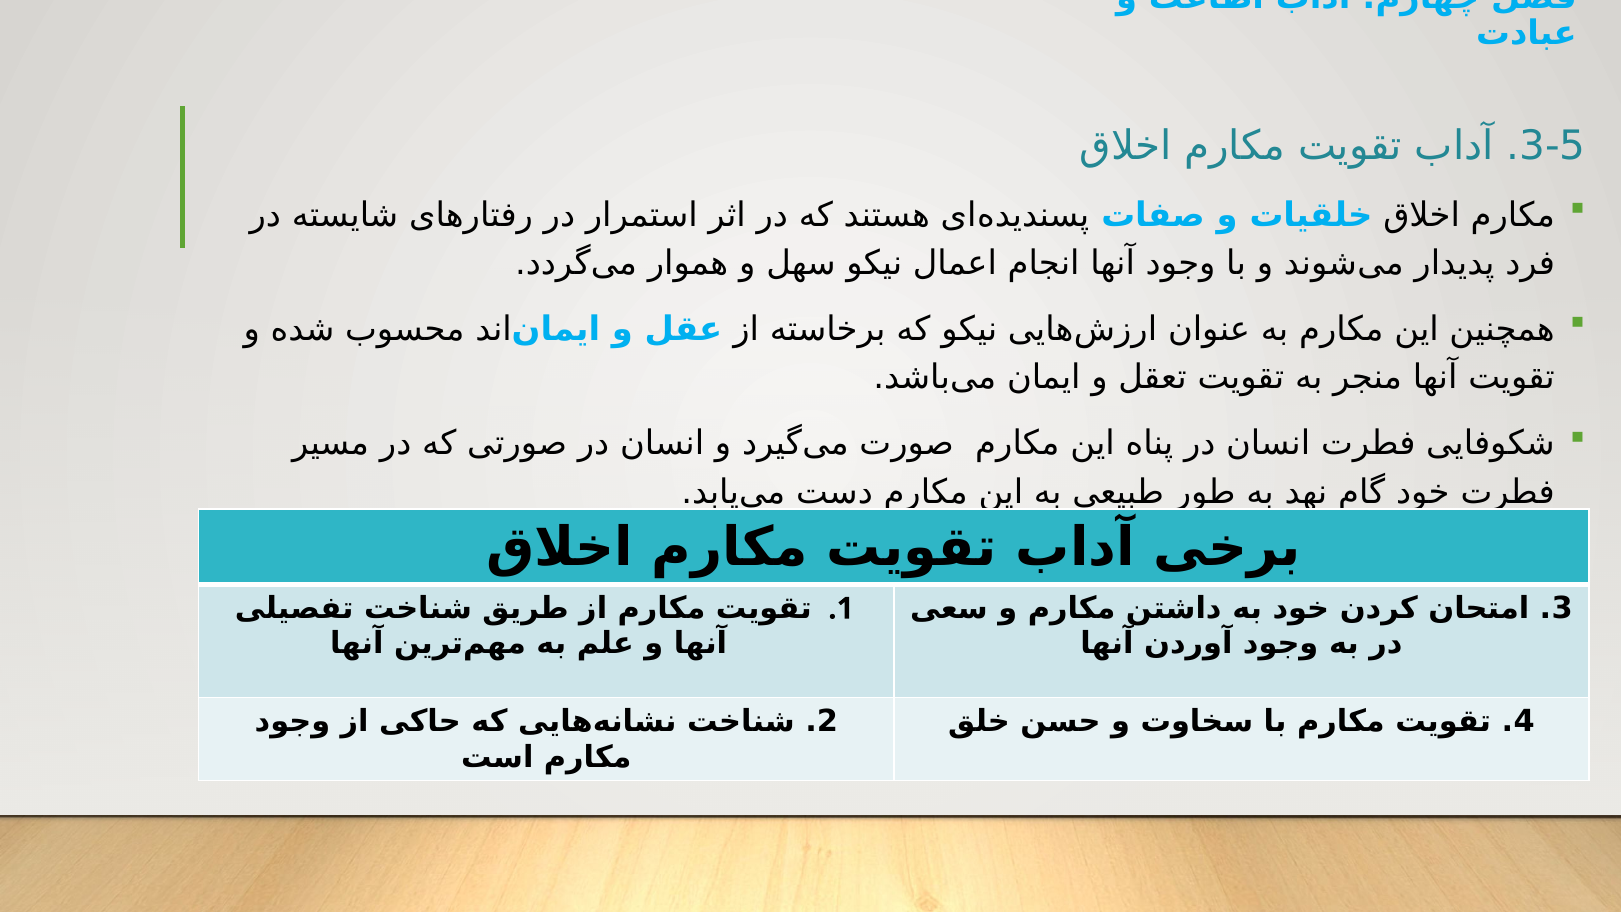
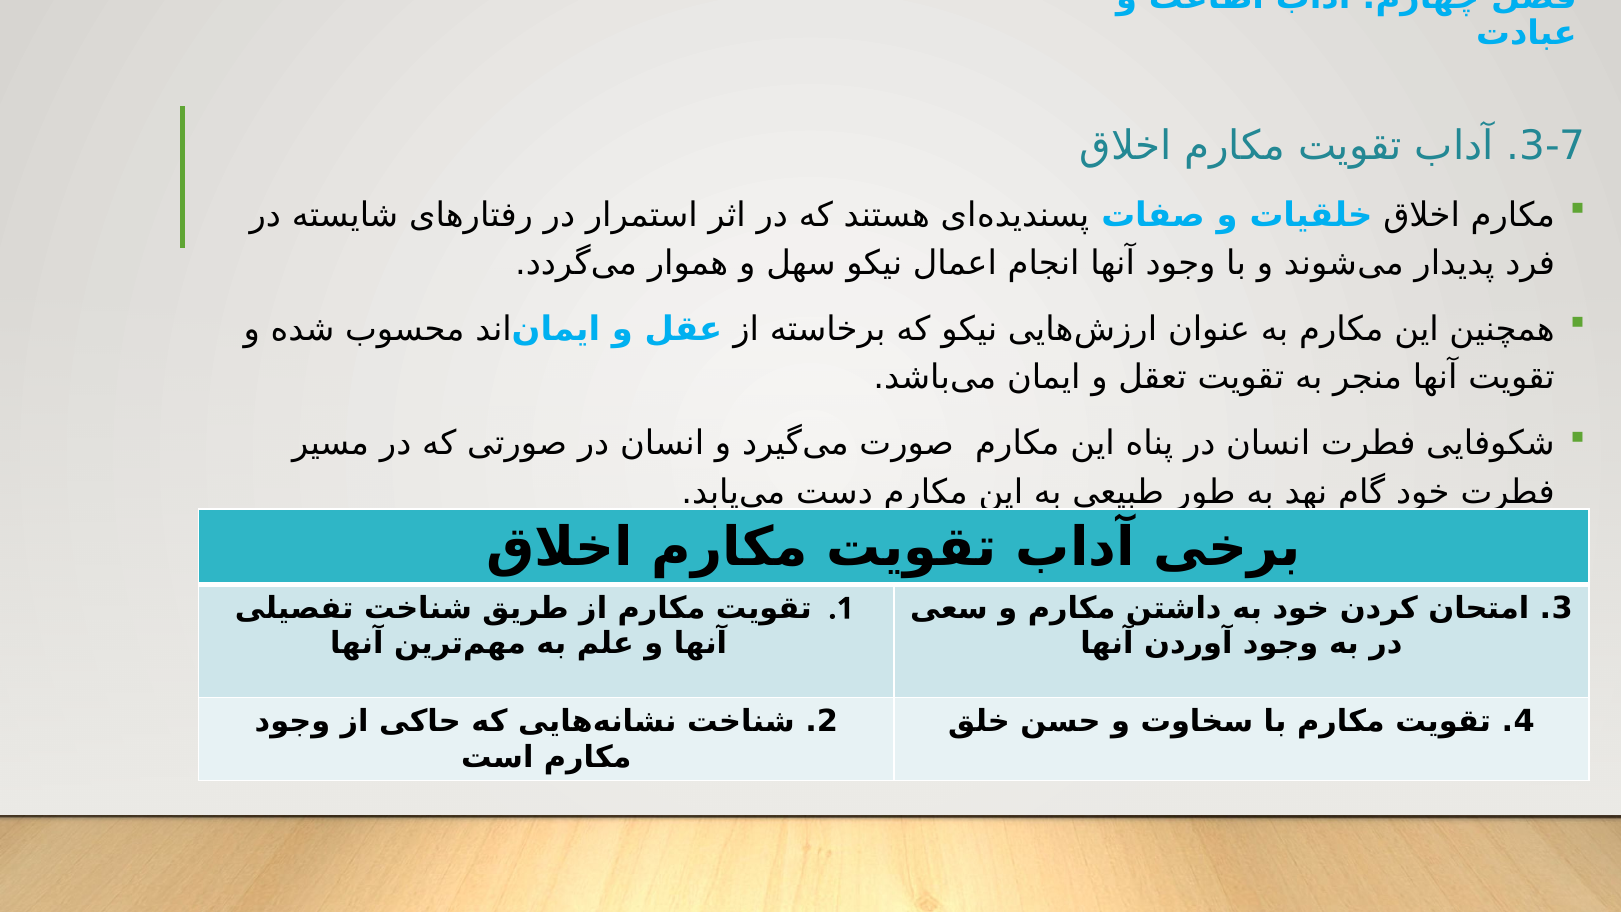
3-5: 3-5 -> 3-7 (1552, 146)
